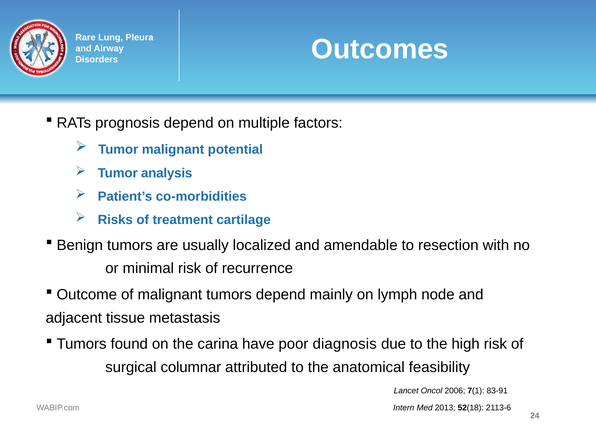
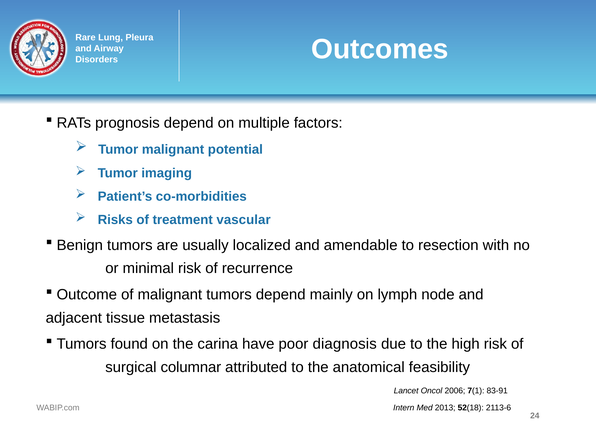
analysis: analysis -> imaging (167, 173)
cartilage: cartilage -> vascular (244, 220)
